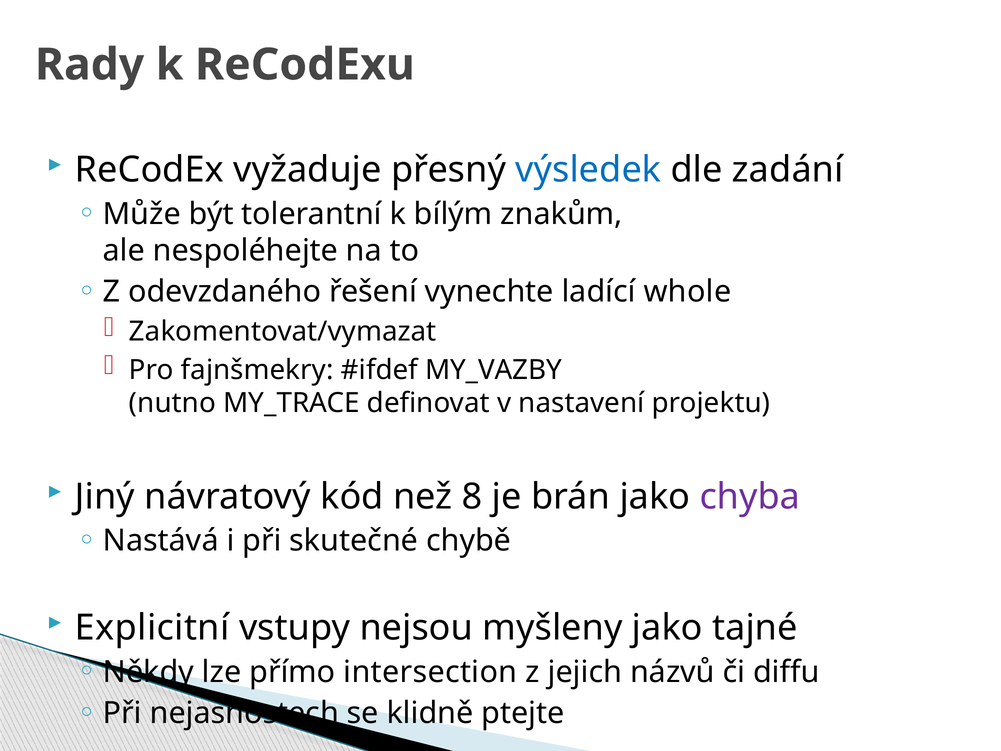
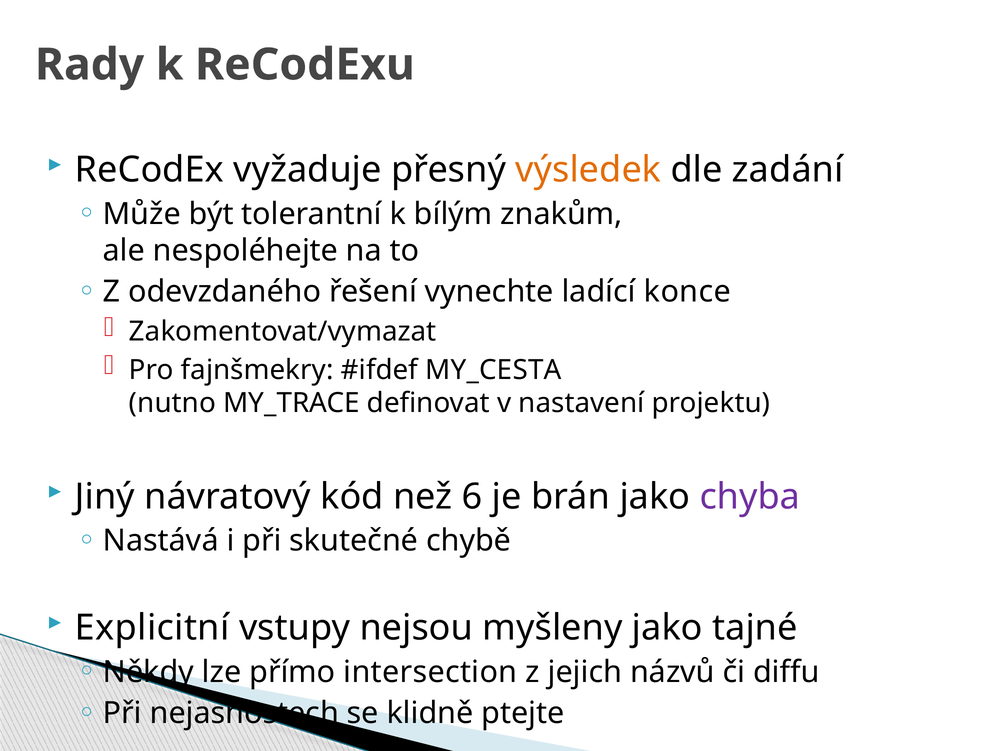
výsledek colour: blue -> orange (588, 170)
whole: whole -> konce (687, 292)
MY_VAZBY: MY_VAZBY -> MY_CESTA (493, 370)
8: 8 -> 6 (472, 496)
